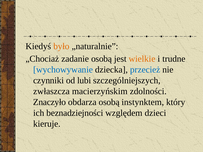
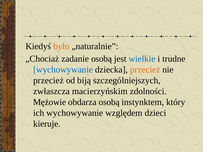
wielkie colour: orange -> blue (142, 59)
przecież colour: blue -> orange (145, 70)
czynniki: czynniki -> przecież (48, 81)
lubi: lubi -> biją (84, 81)
Znaczyło: Znaczyło -> Mężowie (50, 102)
ich beznadziejności: beznadziejności -> wychowywanie (75, 113)
